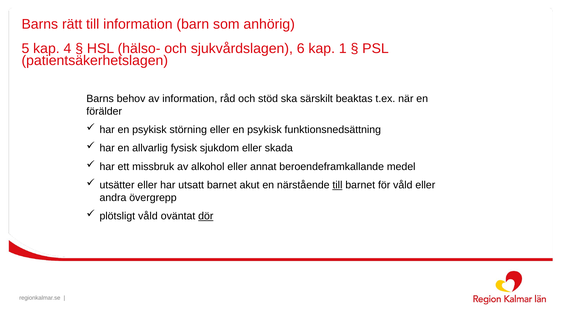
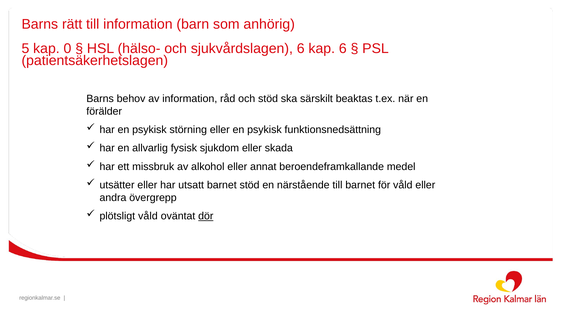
4: 4 -> 0 (67, 49)
kap 1: 1 -> 6 (343, 49)
barnet akut: akut -> stöd (250, 185)
till underline: present -> none (337, 185)
